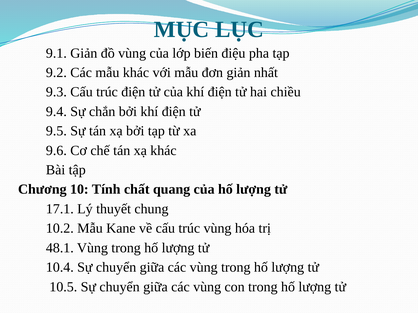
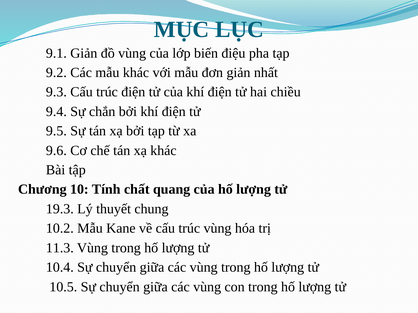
17.1: 17.1 -> 19.3 (60, 209)
48.1: 48.1 -> 11.3 (60, 248)
